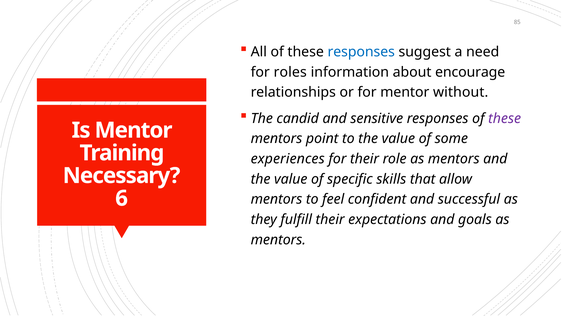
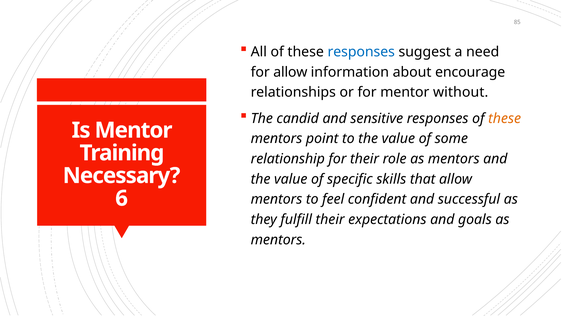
for roles: roles -> allow (290, 72)
these colour: purple -> orange (505, 118)
experiences: experiences -> relationship (288, 159)
